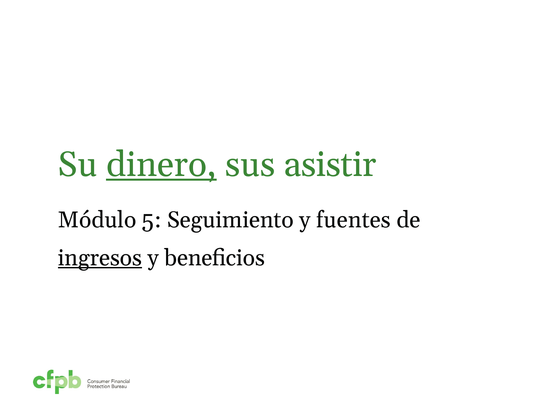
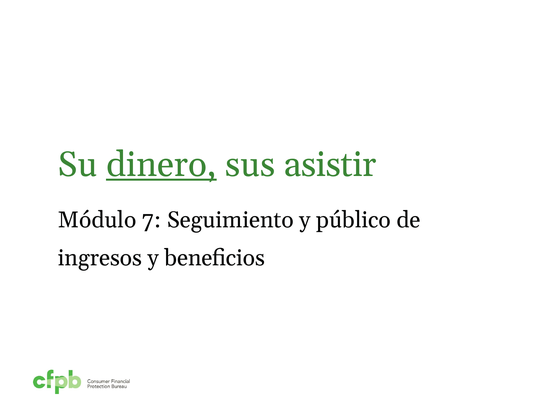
5: 5 -> 7 (152, 220)
fuentes: fuentes -> público (353, 220)
ingresos underline: present -> none (100, 258)
